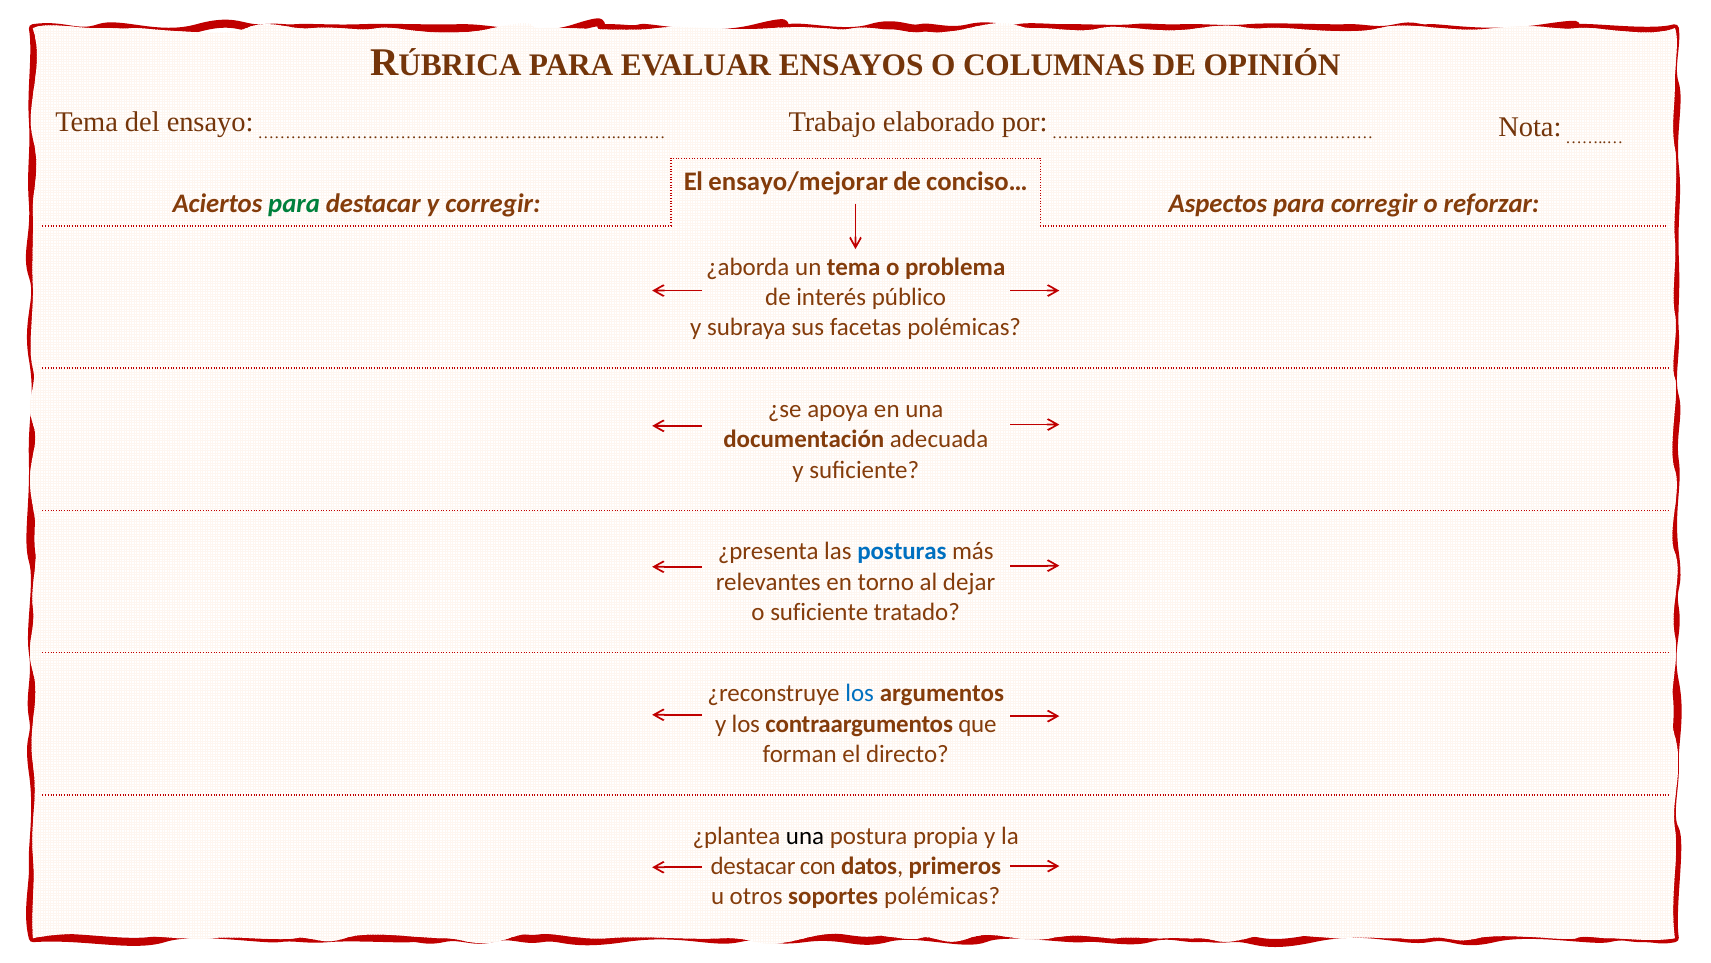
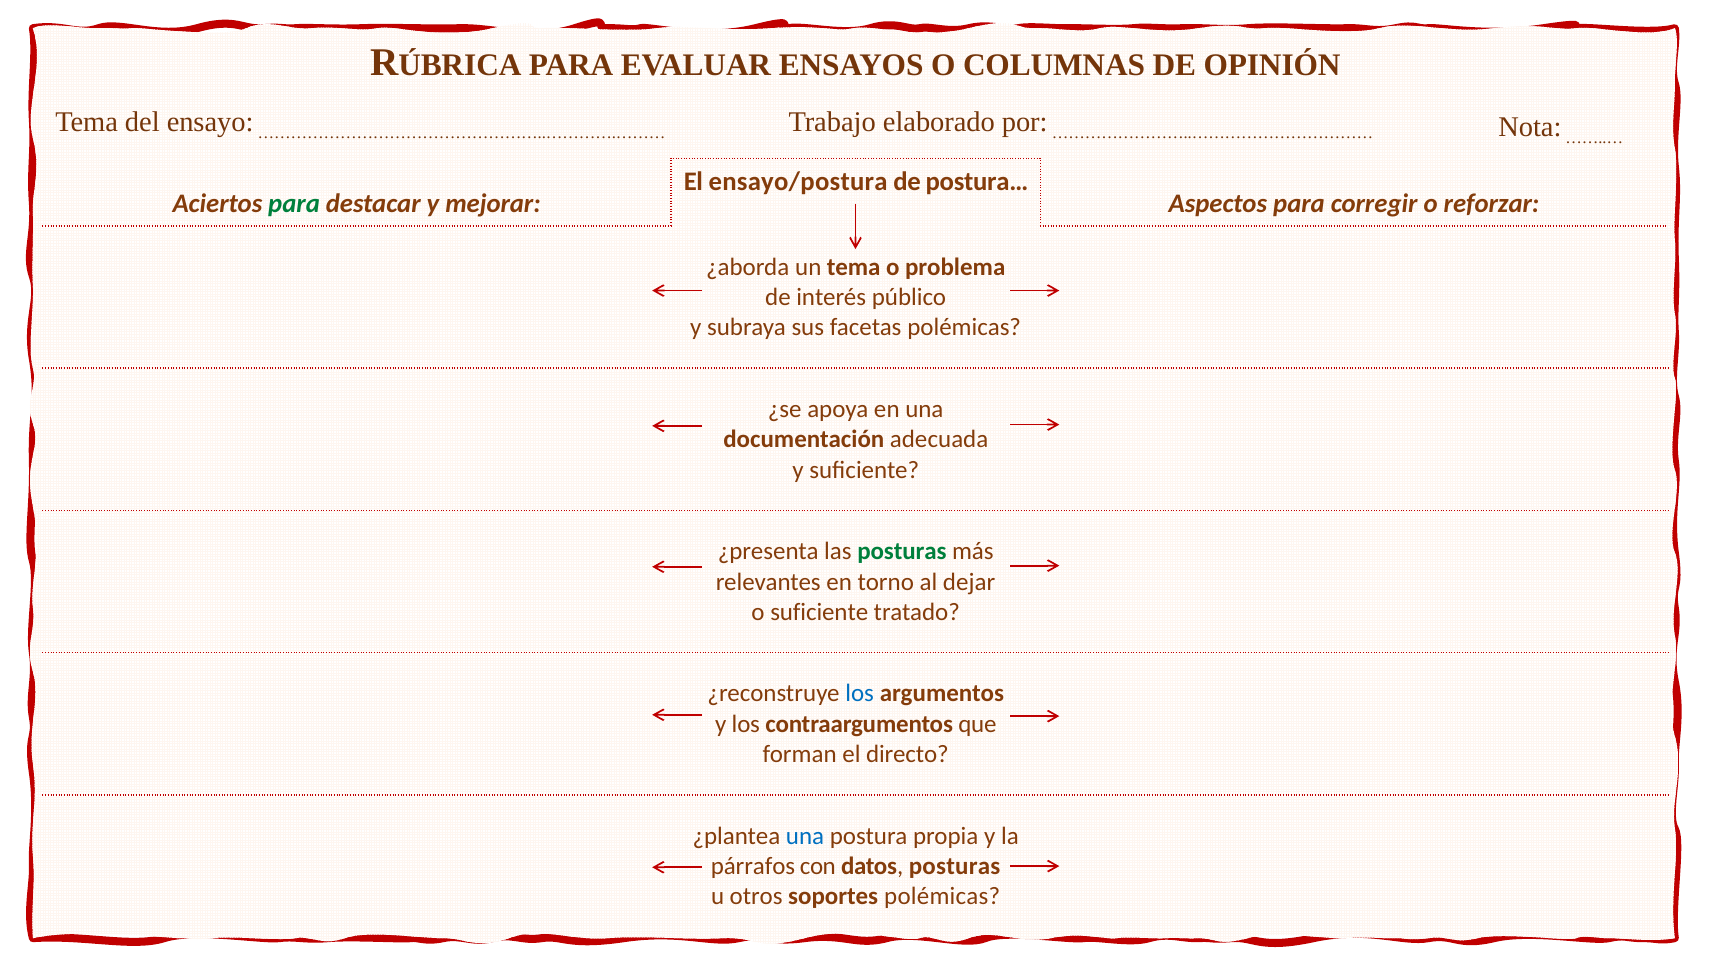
ensayo/mejorar: ensayo/mejorar -> ensayo/postura (798, 182)
conciso…: conciso… -> postura… (977, 182)
y corregir: corregir -> mejorar (493, 203)
posturas colour: blue -> green (902, 551)
una colour: black -> blue (805, 835)
destacar: destacar -> párrafos (753, 866)
datos primeros: primeros -> posturas (955, 866)
